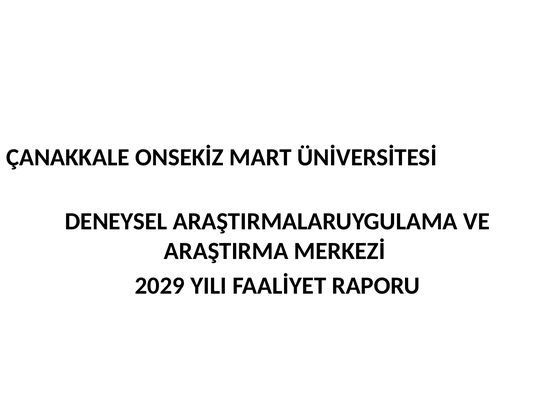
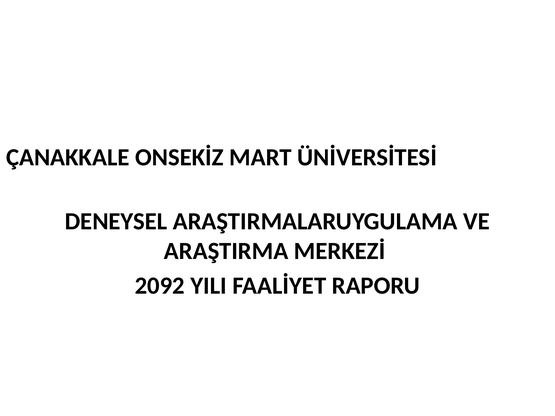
2029: 2029 -> 2092 (160, 286)
